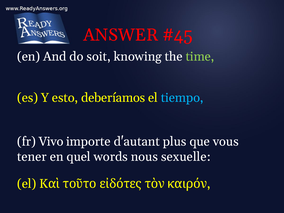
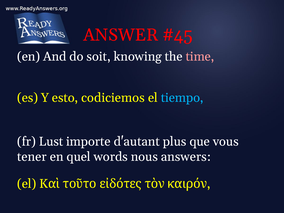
time colour: light green -> pink (200, 57)
deberíamos: deberíamos -> codiciemos (113, 98)
Vivo: Vivo -> Lust (51, 142)
sexuelle: sexuelle -> answers (186, 157)
